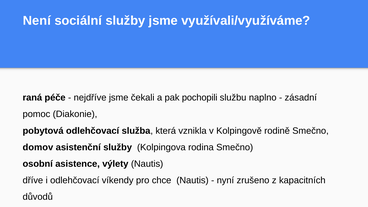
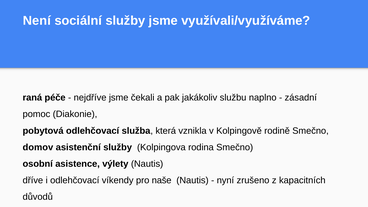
pochopili: pochopili -> jakákoliv (200, 98)
chce: chce -> naše (162, 180)
